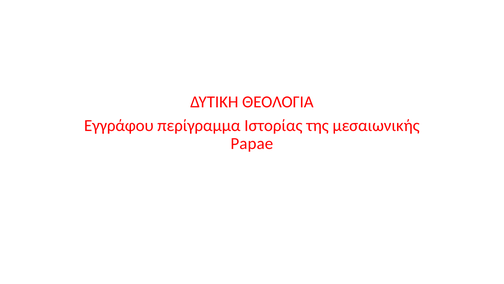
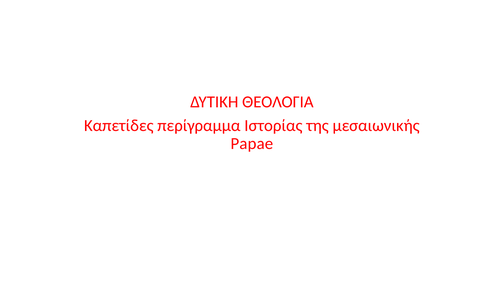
Εγγράφου: Εγγράφου -> Καπετίδες (119, 125)
